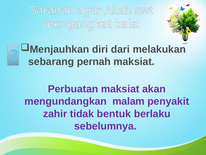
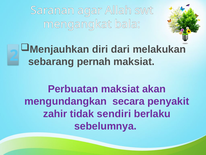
malam: malam -> secara (129, 101)
bentuk: bentuk -> sendiri (114, 113)
